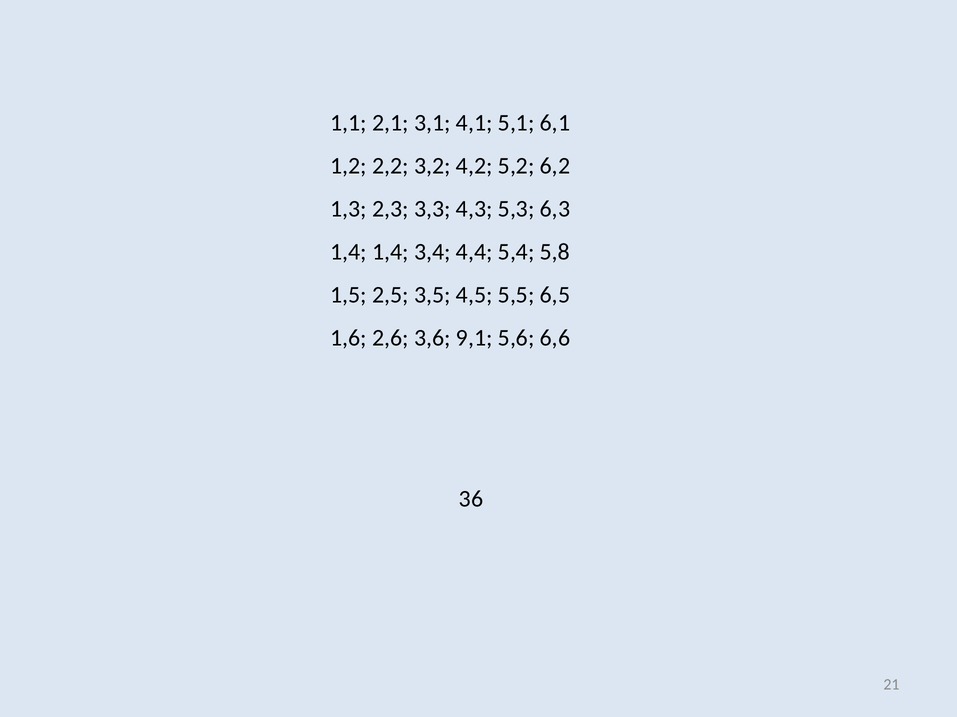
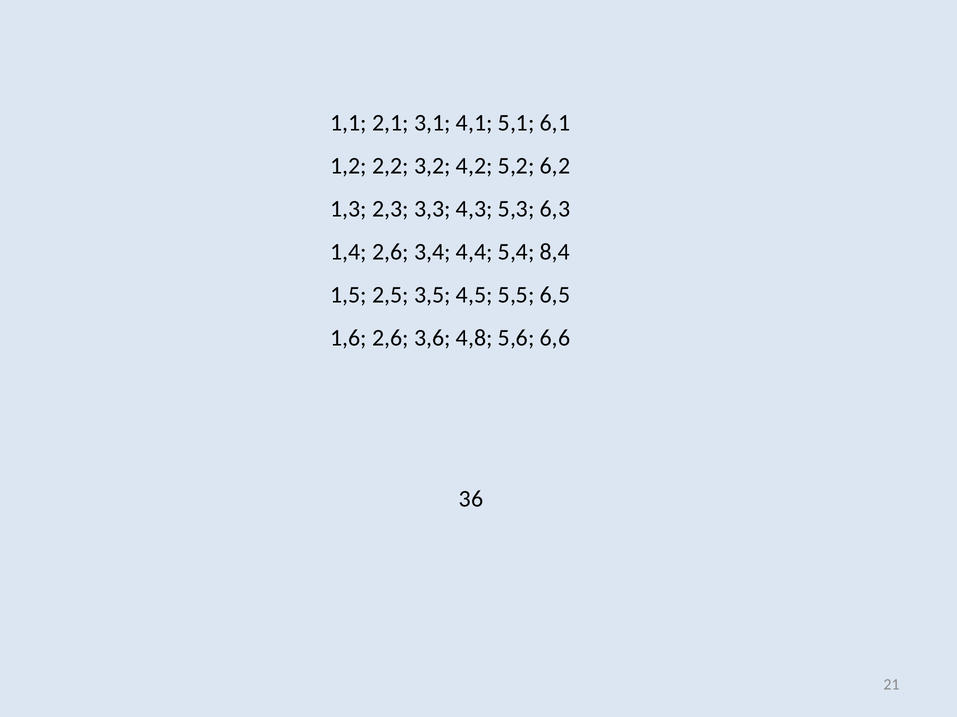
1,4 1,4: 1,4 -> 2,6 (390, 252)
5,8: 5,8 -> 8,4 (555, 252)
9,1: 9,1 -> 4,8 (474, 338)
